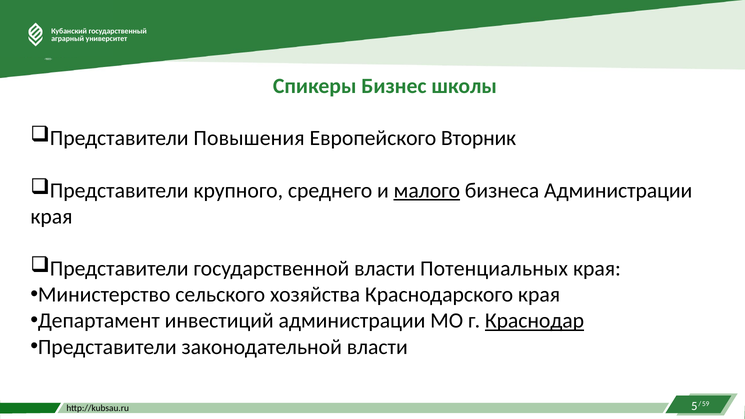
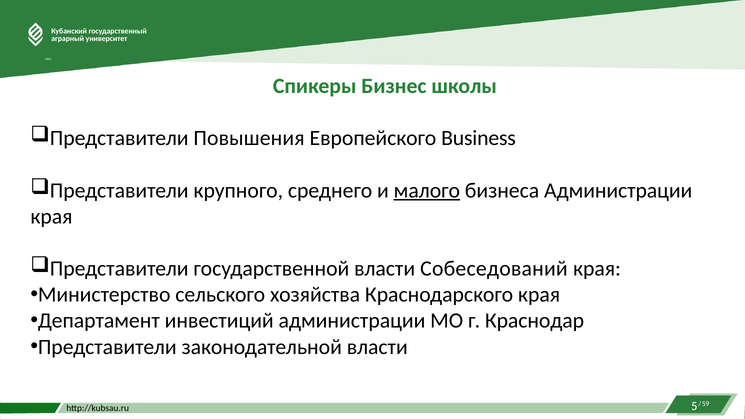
Вторник: Вторник -> Business (479, 138)
Потенциальных: Потенциальных -> Собеседований (494, 269)
Краснодар underline: present -> none (535, 321)
